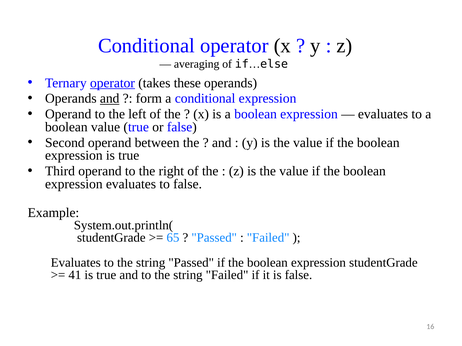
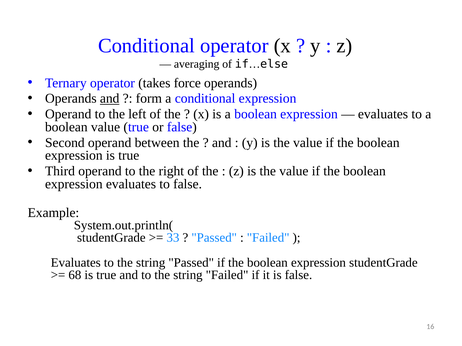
operator underline: present -> none (112, 83)
these: these -> force (187, 83)
65: 65 -> 33 (173, 238)
41: 41 -> 68 (75, 275)
